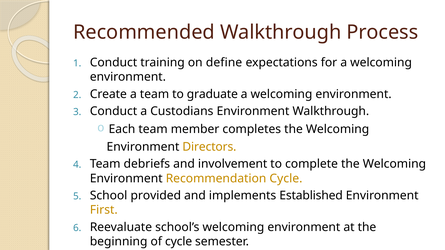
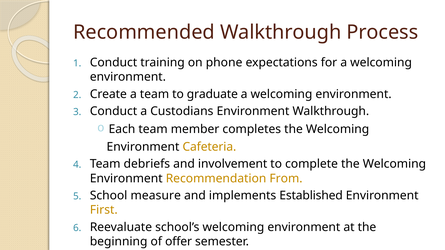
define: define -> phone (224, 63)
Directors: Directors -> Cafeteria (209, 147)
Recommendation Cycle: Cycle -> From (286, 179)
provided: provided -> measure (156, 196)
of cycle: cycle -> offer (179, 242)
